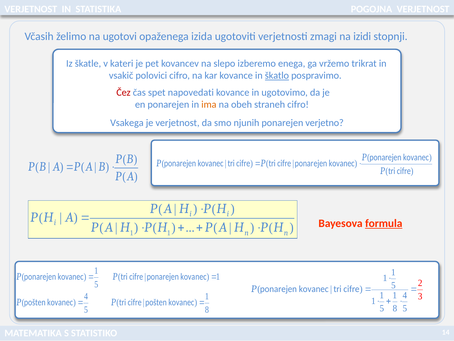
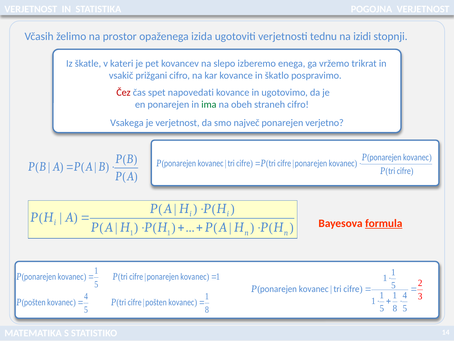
ugotovi: ugotovi -> prostor (120, 36)
zmagi: zmagi -> tednu (323, 36)
polovici: polovici -> prižgani (151, 75)
škatlo underline: present -> none (277, 75)
ima colour: orange -> green (209, 104)
njunih: njunih -> največ (247, 122)
